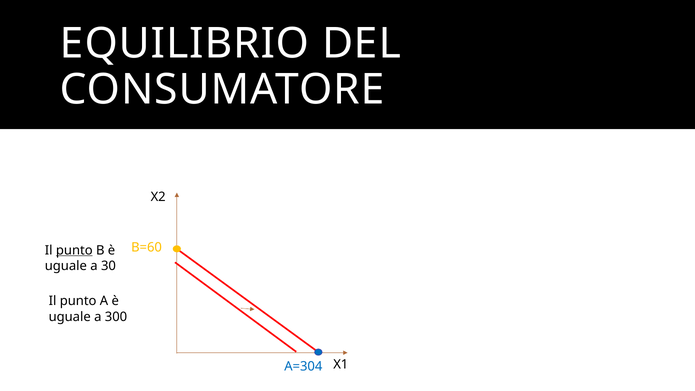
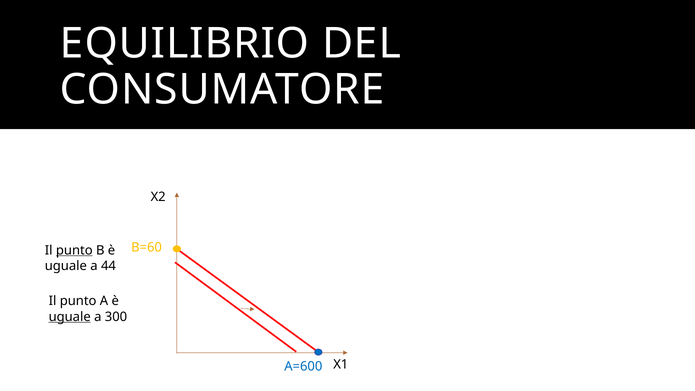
30: 30 -> 44 (108, 266)
uguale underline: none -> present (70, 317)
A=304: A=304 -> A=600 (303, 366)
